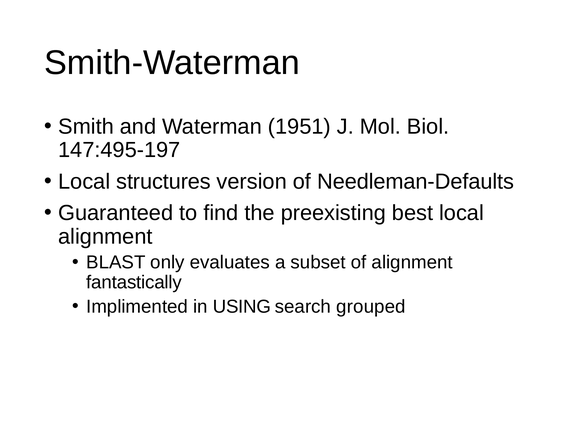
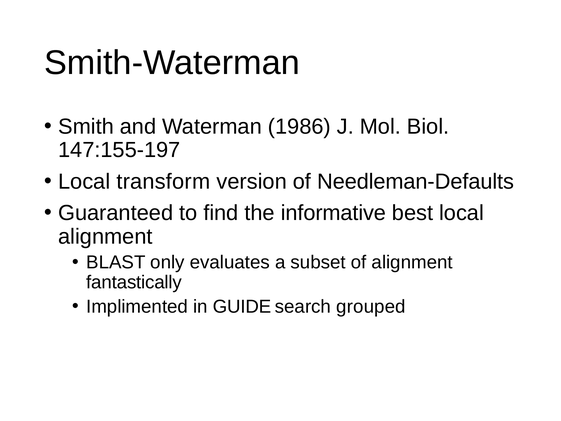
1951: 1951 -> 1986 (299, 126)
147:495-197: 147:495-197 -> 147:155-197 (119, 150)
structures: structures -> transform (163, 181)
preexisting: preexisting -> informative (333, 213)
USING: USING -> GUIDE (242, 306)
